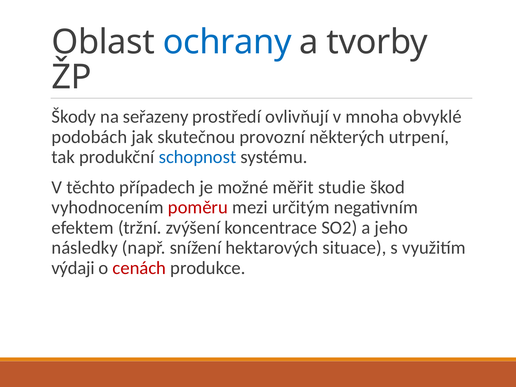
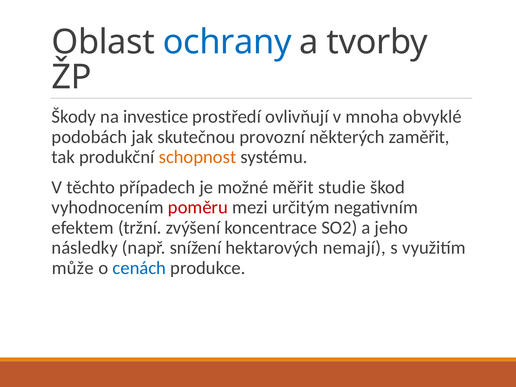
seřazeny: seřazeny -> investice (156, 117)
utrpení: utrpení -> zaměřit (419, 137)
schopnost colour: blue -> orange (198, 157)
situace: situace -> nemají (354, 248)
výdaji: výdaji -> může (73, 268)
cenách colour: red -> blue (139, 268)
